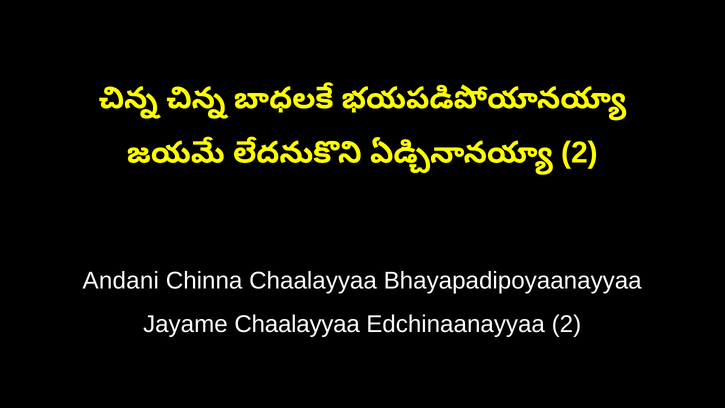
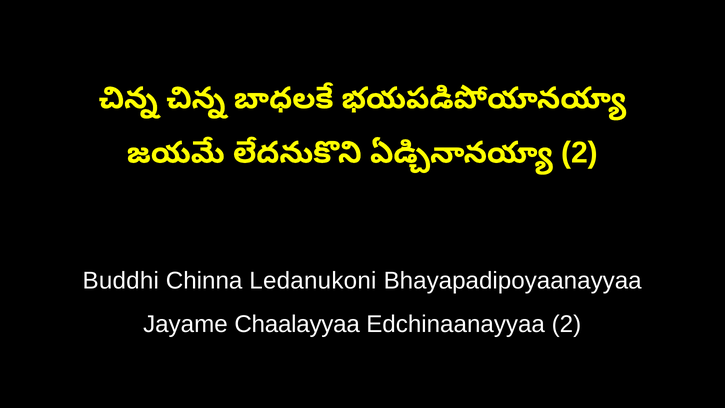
Andani: Andani -> Buddhi (121, 281)
Chinna Chaalayyaa: Chaalayyaa -> Ledanukoni (313, 281)
